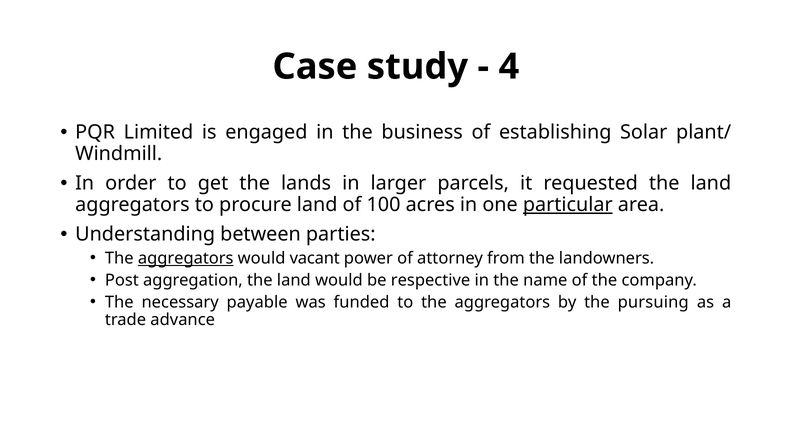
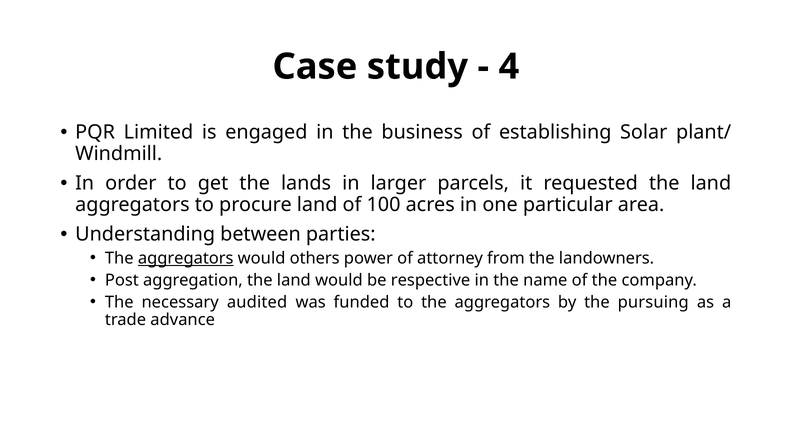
particular underline: present -> none (568, 205)
vacant: vacant -> others (315, 258)
payable: payable -> audited (257, 302)
